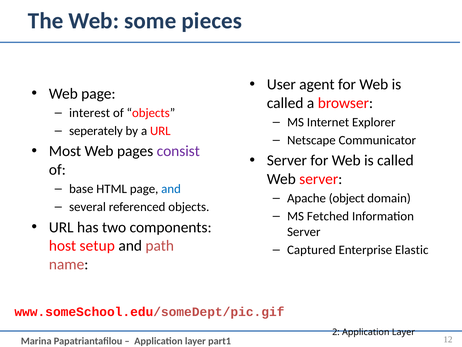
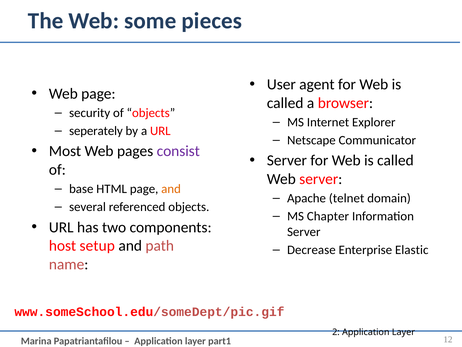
interest: interest -> security (90, 113)
and colour: blue -> orange (171, 189)
object: object -> telnet (347, 198)
Fetched: Fetched -> Chapter (328, 216)
Captured: Captured -> Decrease (311, 249)
